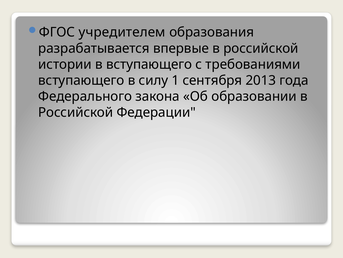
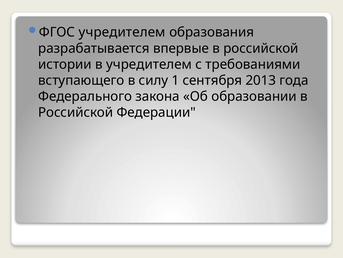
в вступающего: вступающего -> учредителем (149, 64)
